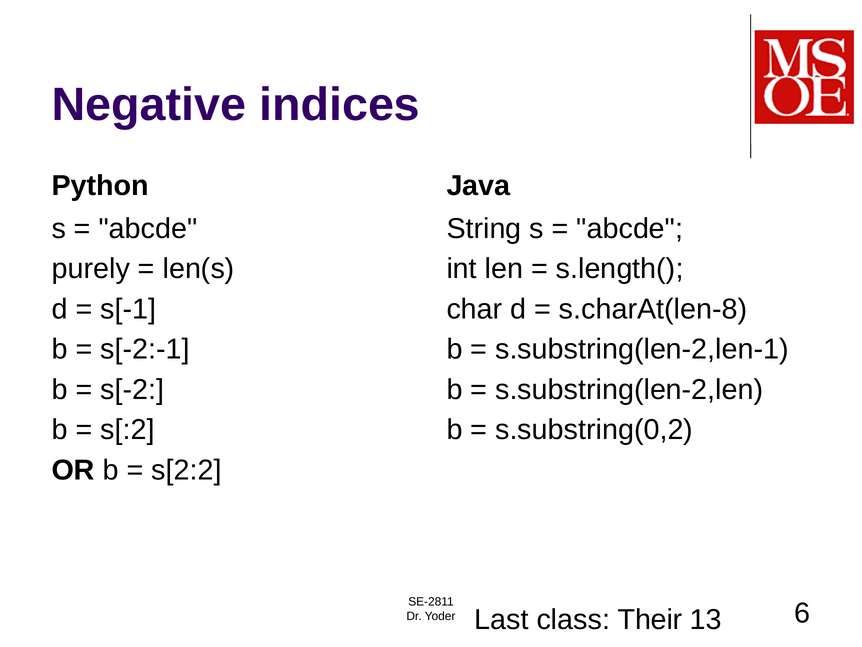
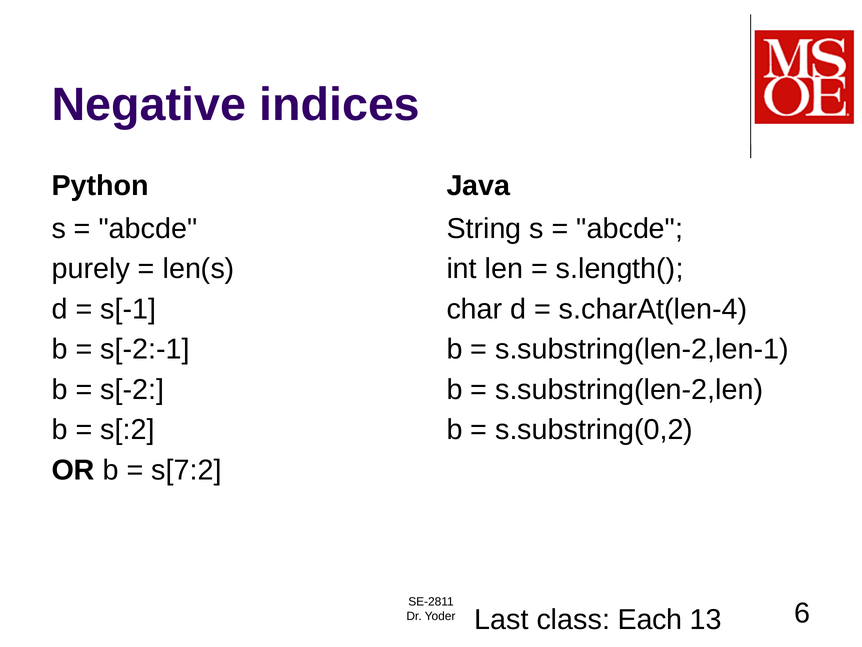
s.charAt(len-8: s.charAt(len-8 -> s.charAt(len-4 (653, 309)
s[2:2: s[2:2 -> s[7:2 (187, 470)
Their: Their -> Each (650, 619)
